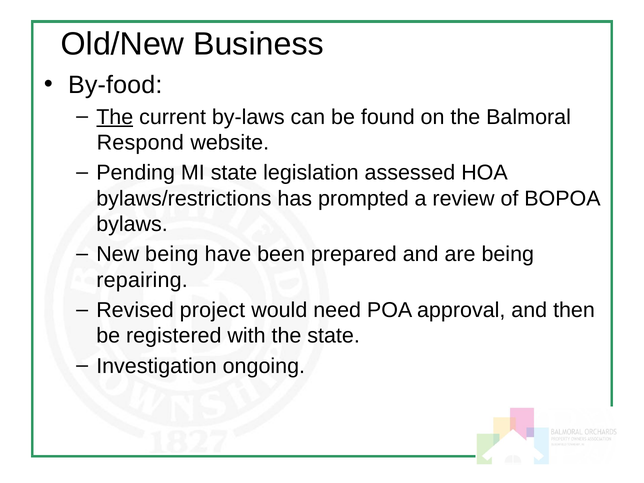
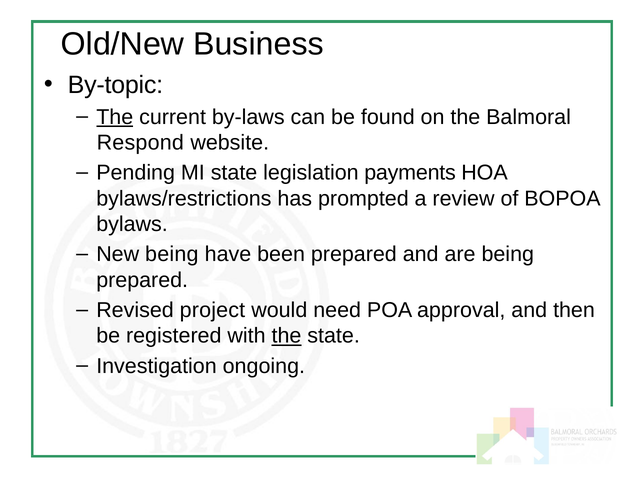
By-food: By-food -> By-topic (115, 85)
assessed: assessed -> payments (410, 173)
repairing: repairing -> prepared (142, 280)
the underline: none -> present (286, 336)
